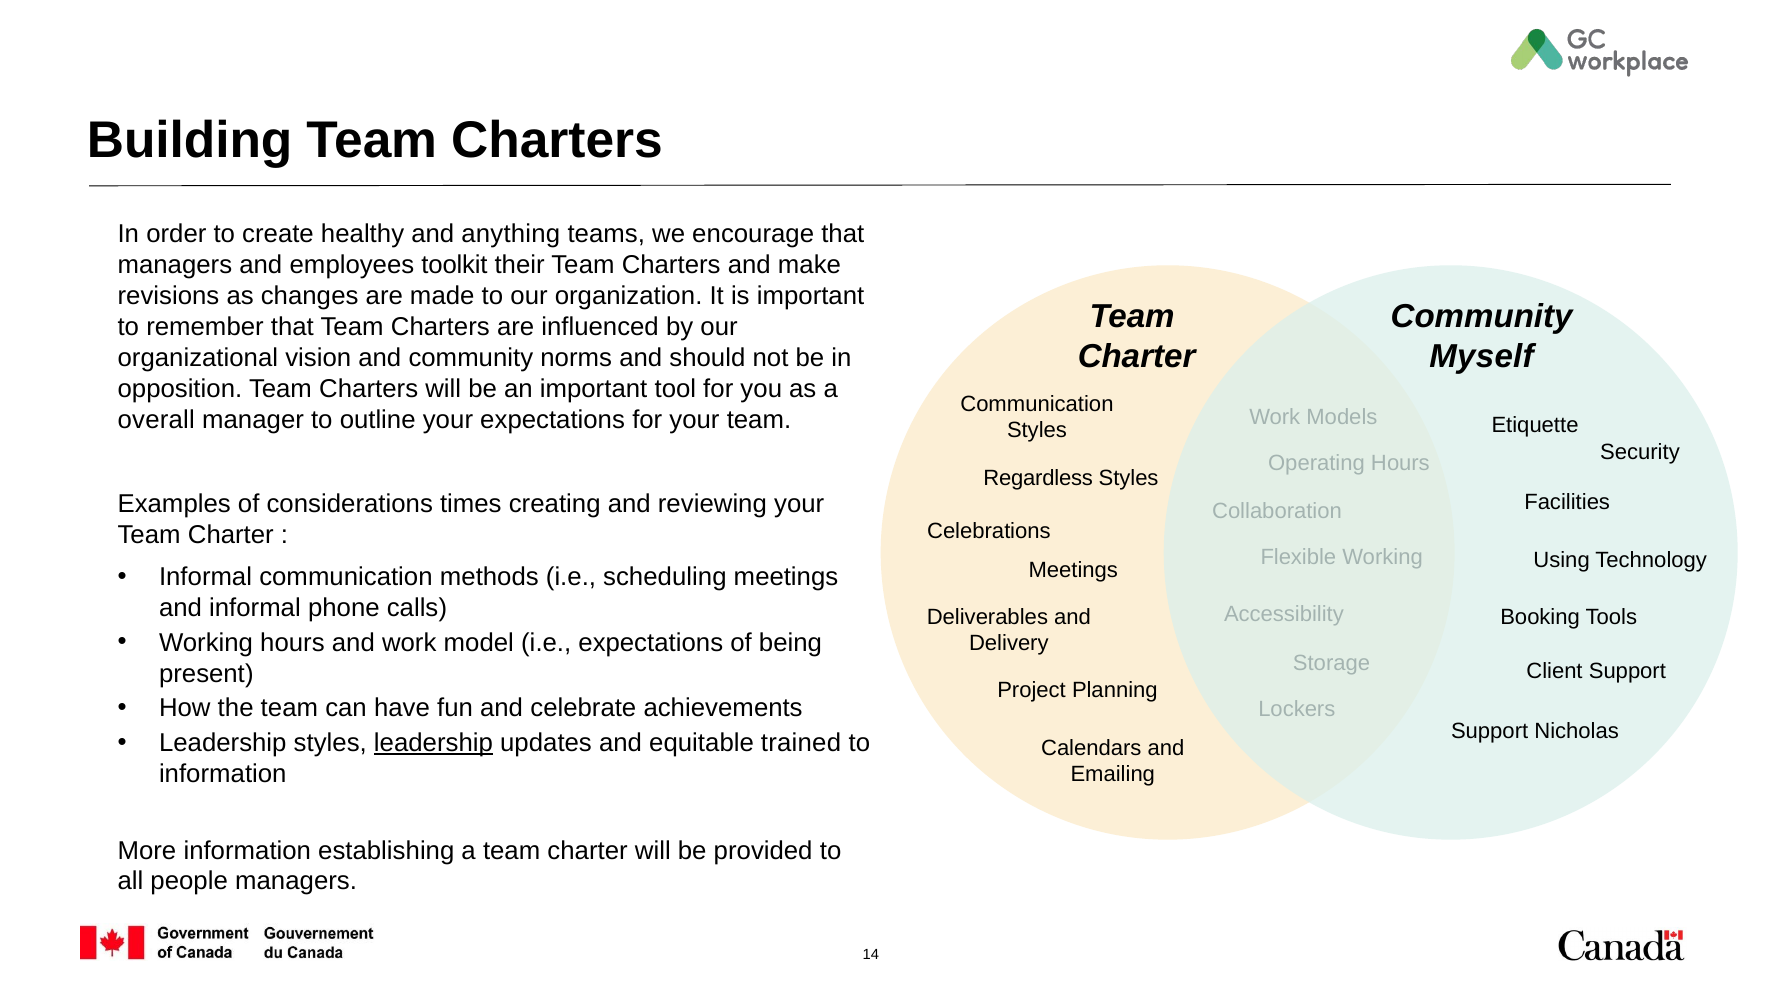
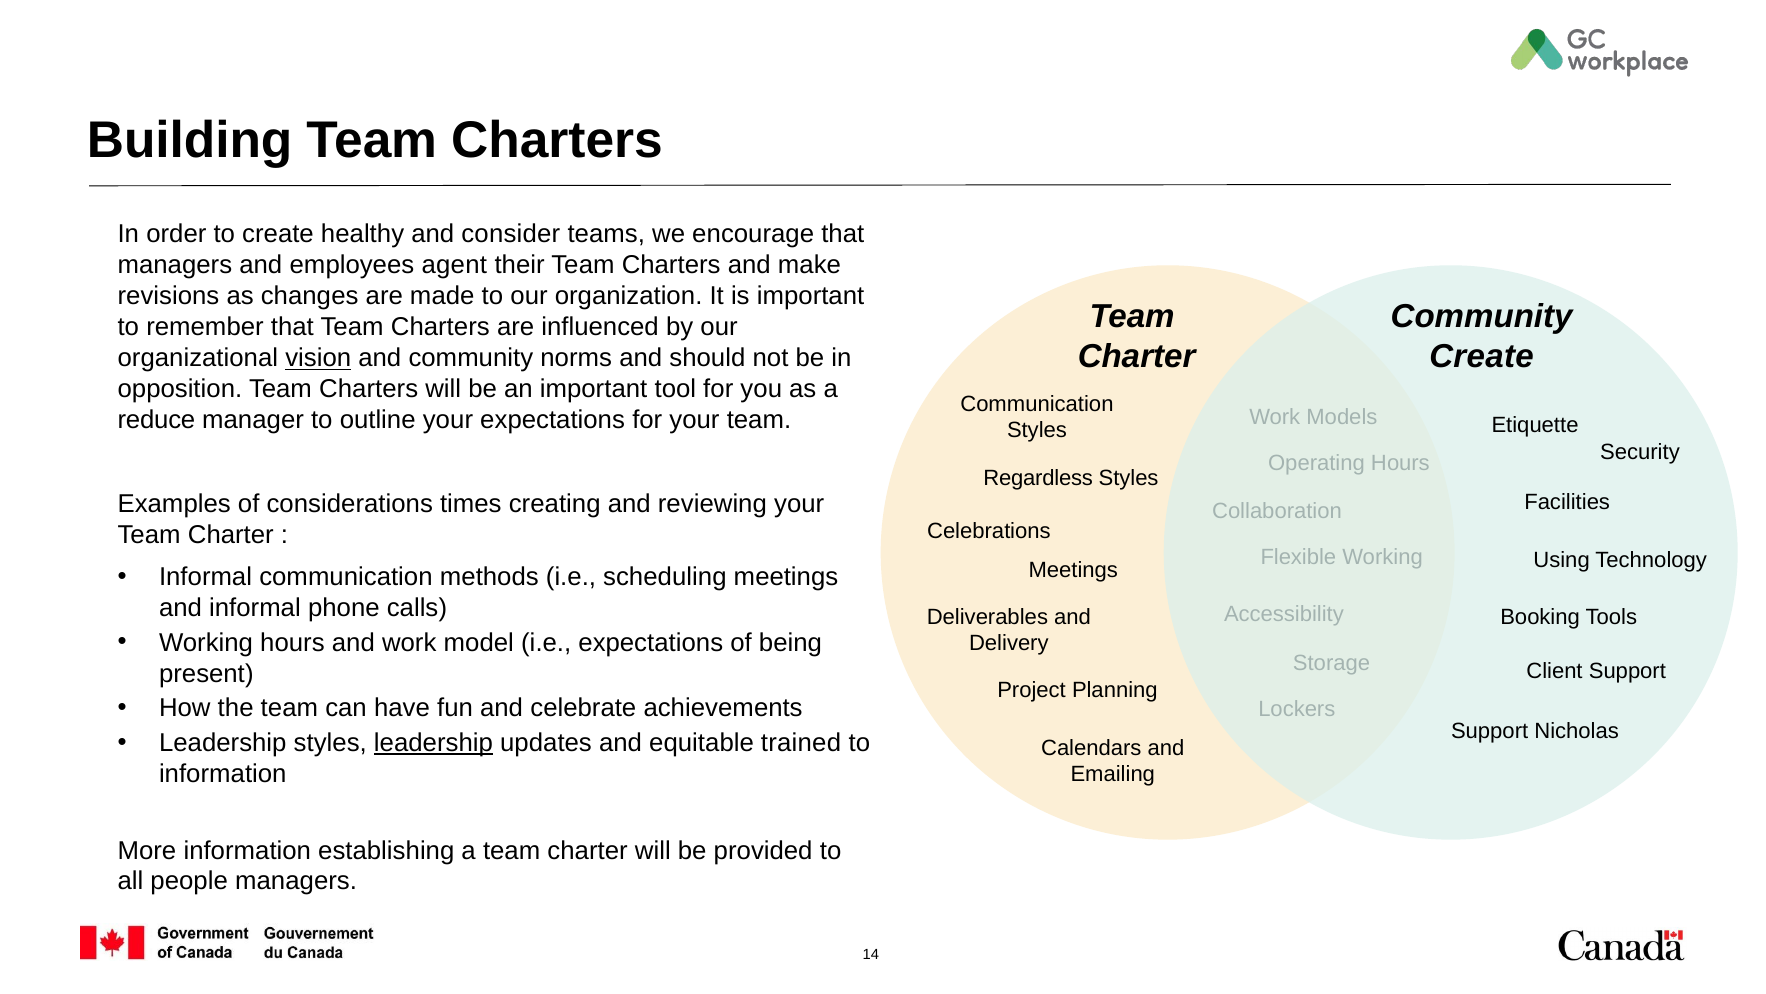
anything: anything -> consider (511, 234)
toolkit: toolkit -> agent (454, 265)
Myself: Myself -> Create (1482, 356)
vision underline: none -> present (318, 358)
overall: overall -> reduce (156, 420)
